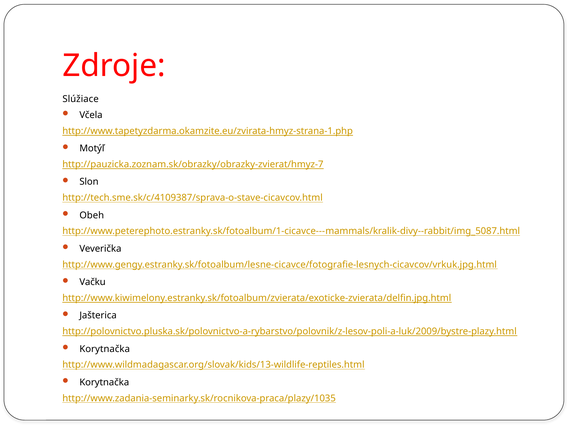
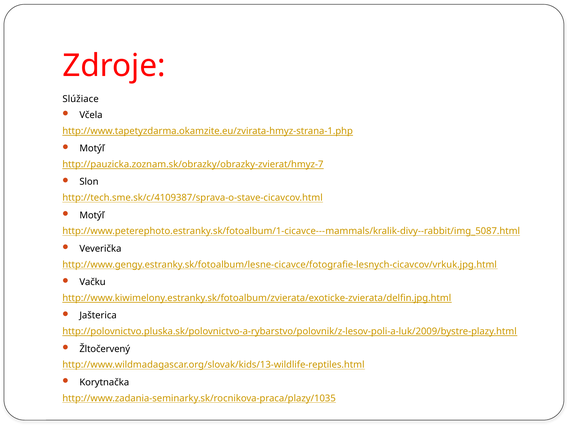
Obeh: Obeh -> Motýľ (92, 215)
Korytnačka: Korytnačka -> Žltočervený (105, 349)
